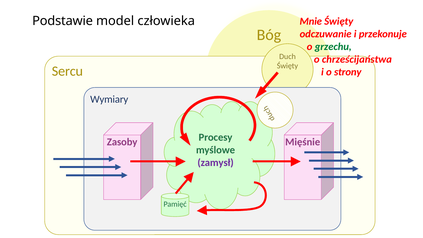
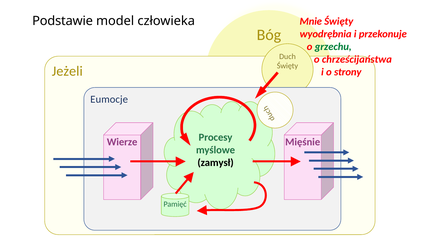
odczuwanie: odczuwanie -> wyodrębnia (326, 34)
Sercu: Sercu -> Jeżeli (67, 71)
Wymiary: Wymiary -> Eumocje (109, 99)
Zasoby: Zasoby -> Wierze (122, 142)
zamysł colour: purple -> black (216, 163)
